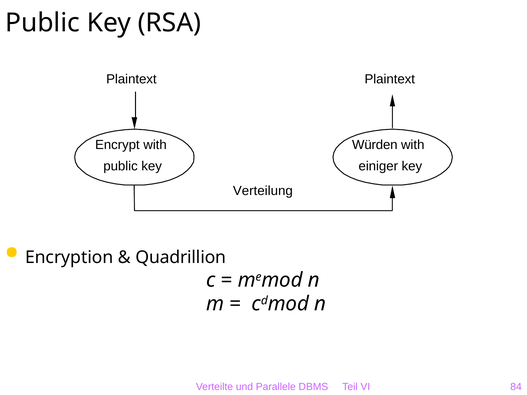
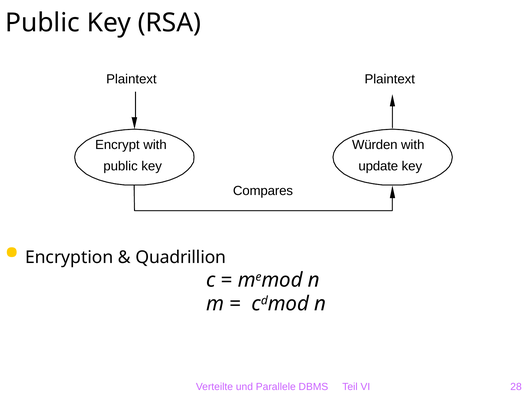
einiger: einiger -> update (378, 166)
Verteilung: Verteilung -> Compares (263, 191)
84: 84 -> 28 (516, 387)
